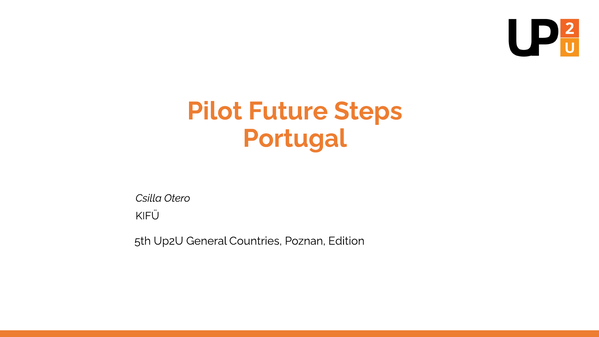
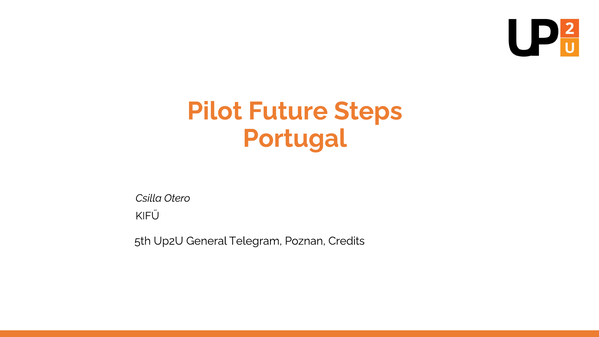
Countries: Countries -> Telegram (256, 241)
Edition: Edition -> Credits (347, 241)
